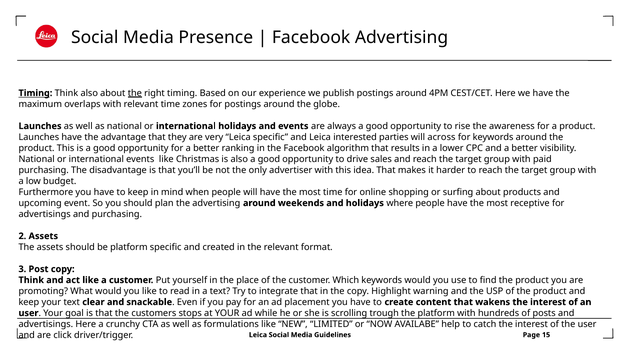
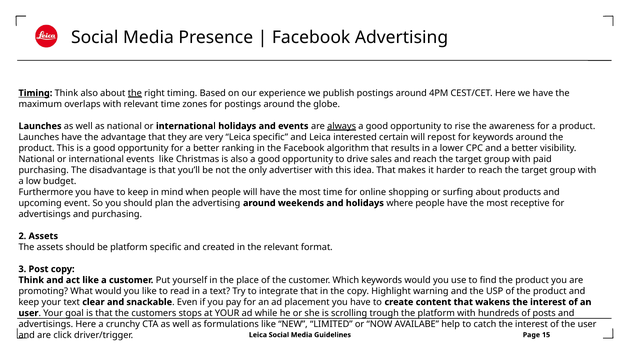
always underline: none -> present (342, 126)
parties: parties -> certain (394, 137)
across: across -> repost (441, 137)
